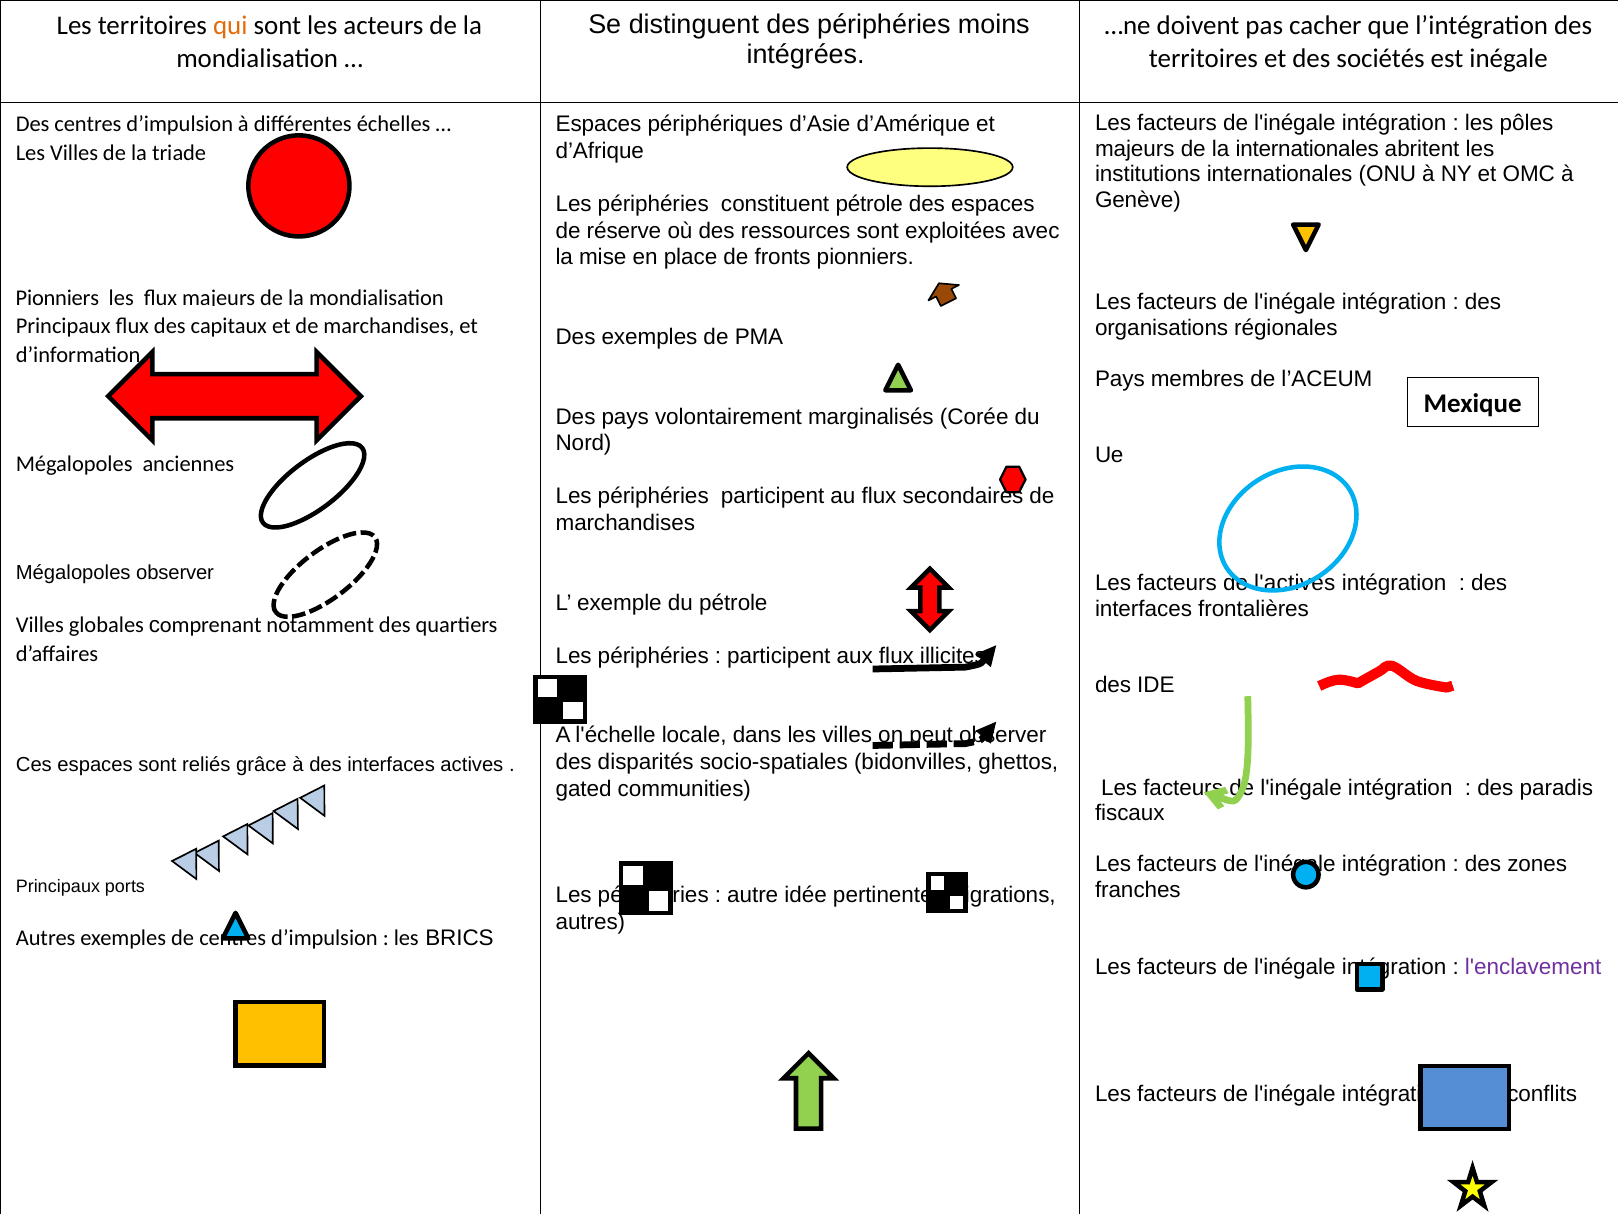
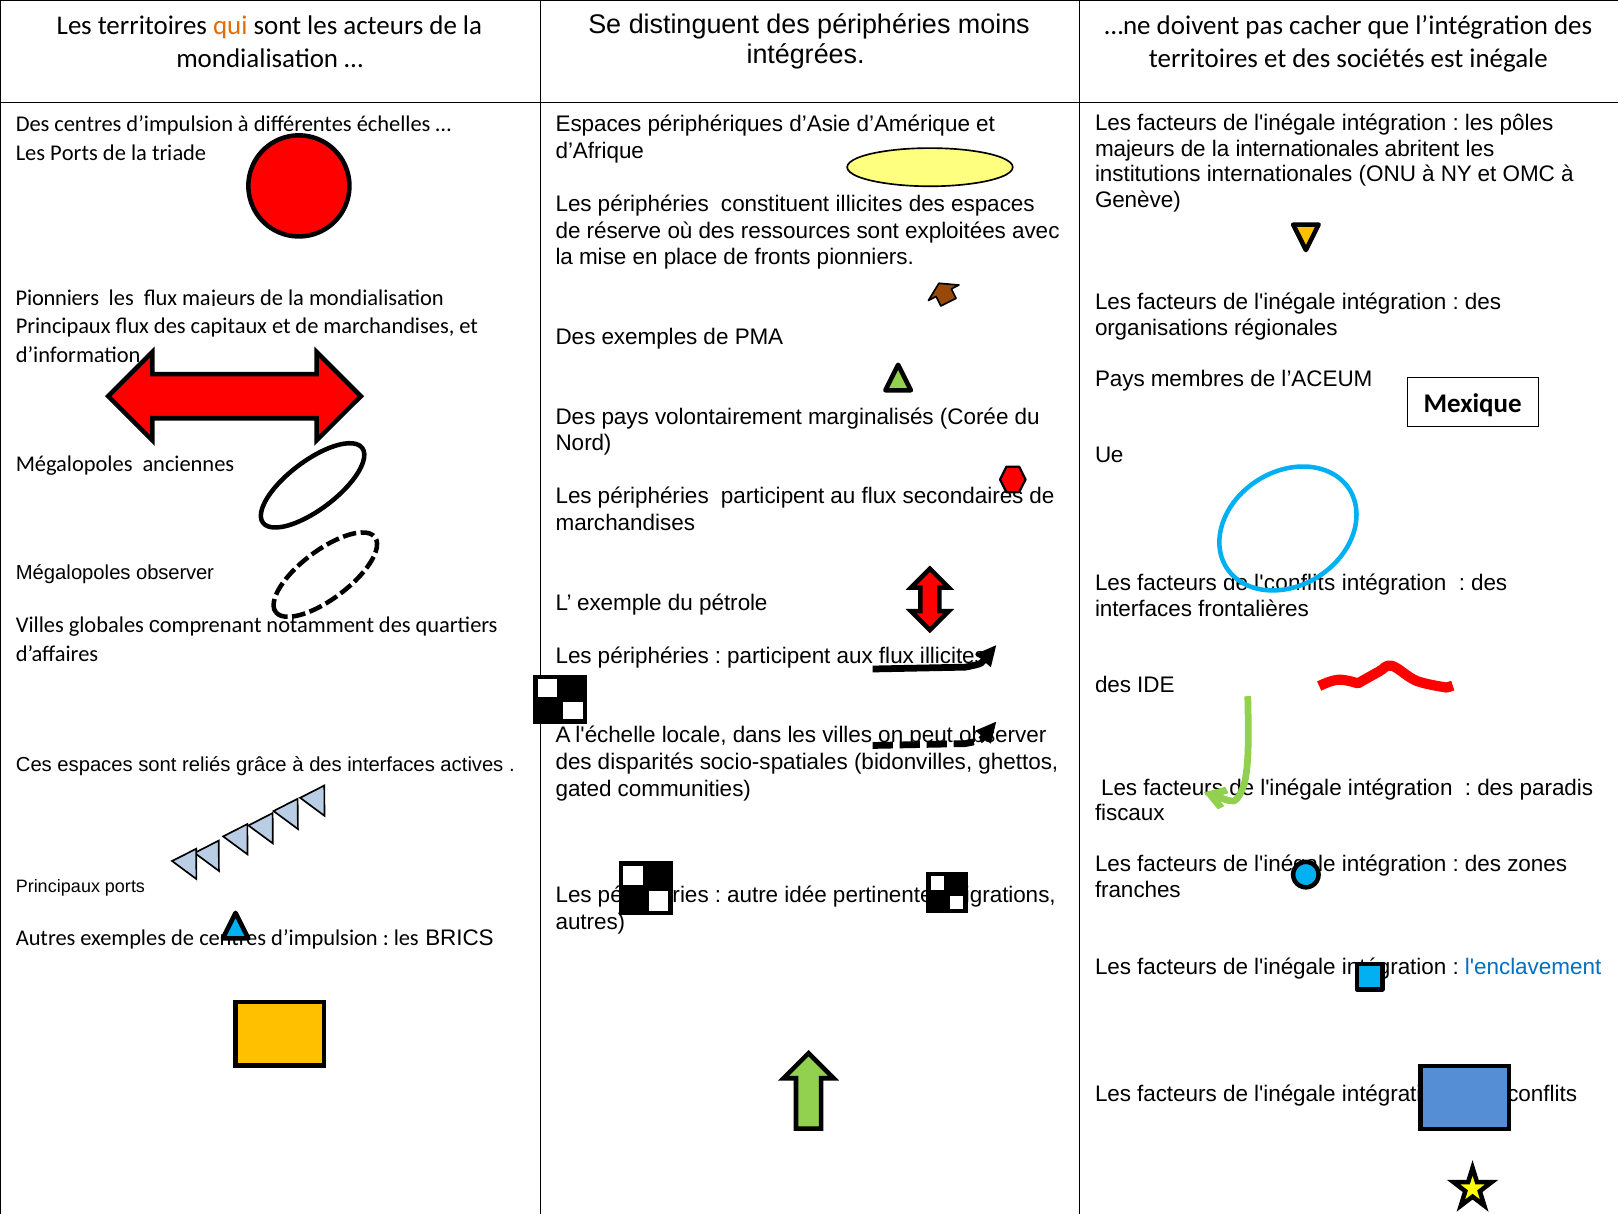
Villes: Villes -> Ports (74, 153)
constituent pétrole: pétrole -> illicites (869, 204)
l'actives: l'actives -> l'conflits (1295, 583)
l'enclavement colour: purple -> blue (1533, 966)
